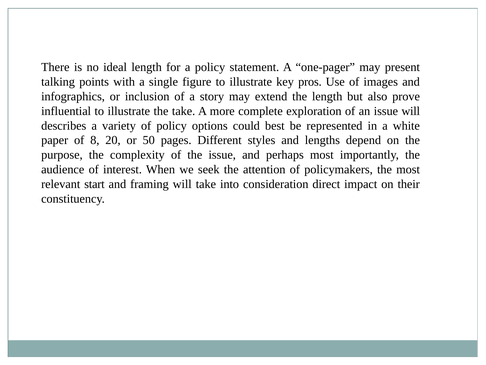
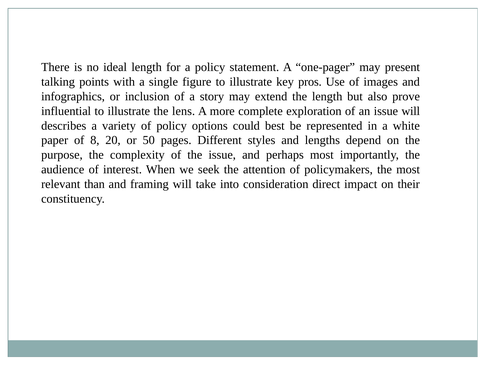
the take: take -> lens (184, 111)
start: start -> than (94, 184)
